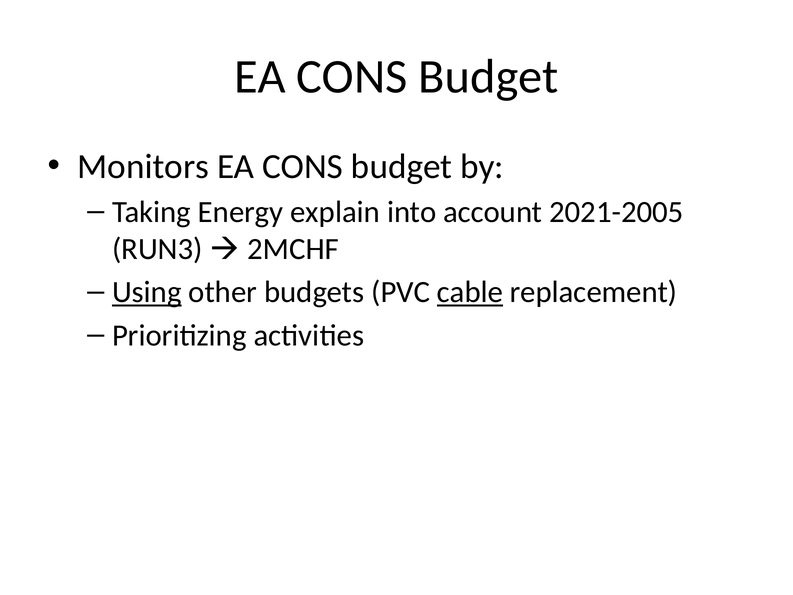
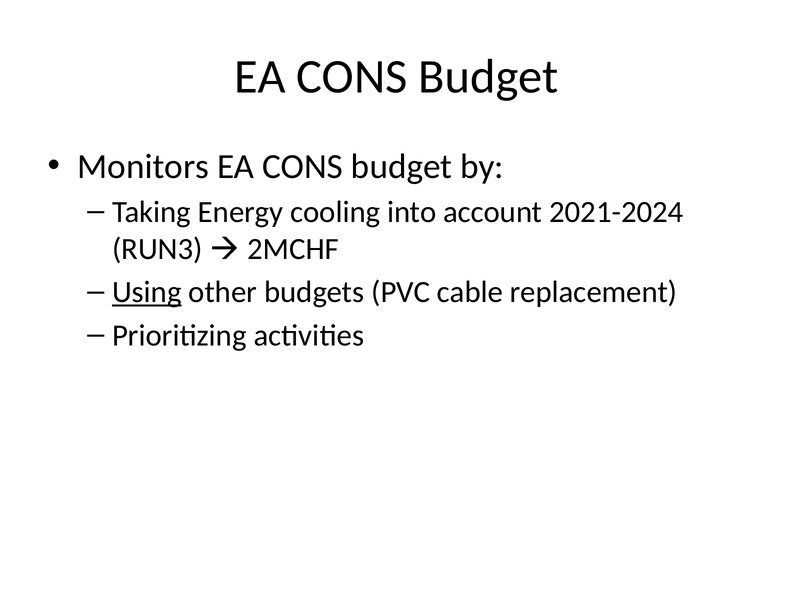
explain: explain -> cooling (335, 212)
2021-2005: 2021-2005 -> 2021-2024 (616, 212)
cable underline: present -> none (470, 292)
